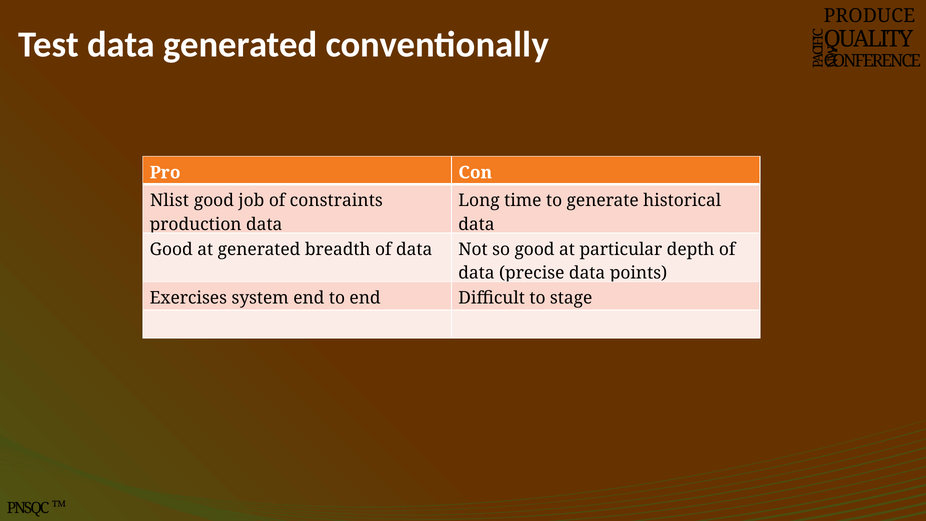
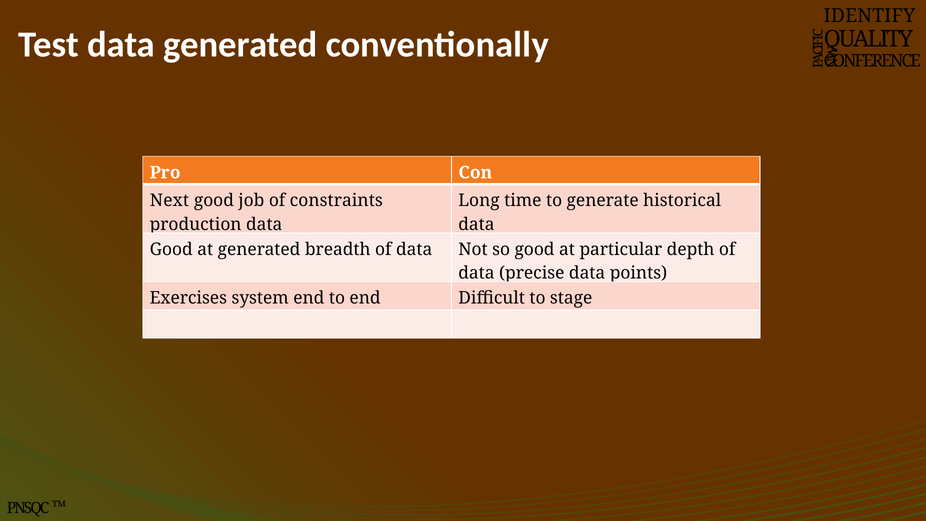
PRODUCE: PRODUCE -> IDENTIFY (869, 16)
Nlist: Nlist -> Next (169, 201)
